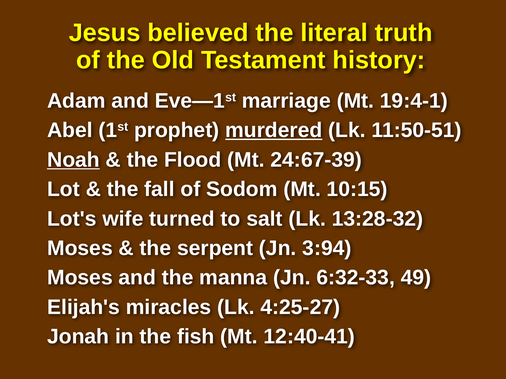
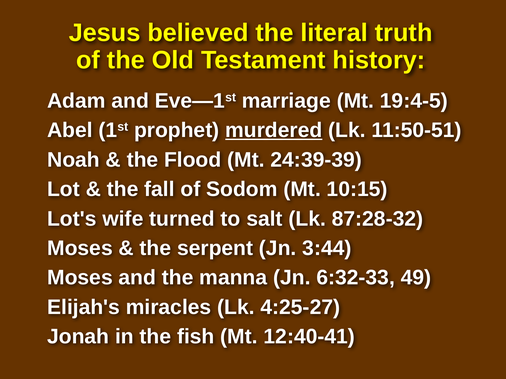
19:4-1: 19:4-1 -> 19:4-5 (414, 101)
Noah underline: present -> none (73, 160)
24:67-39: 24:67-39 -> 24:39-39 (316, 160)
13:28-32: 13:28-32 -> 87:28-32 (377, 219)
3:94: 3:94 -> 3:44 (327, 249)
